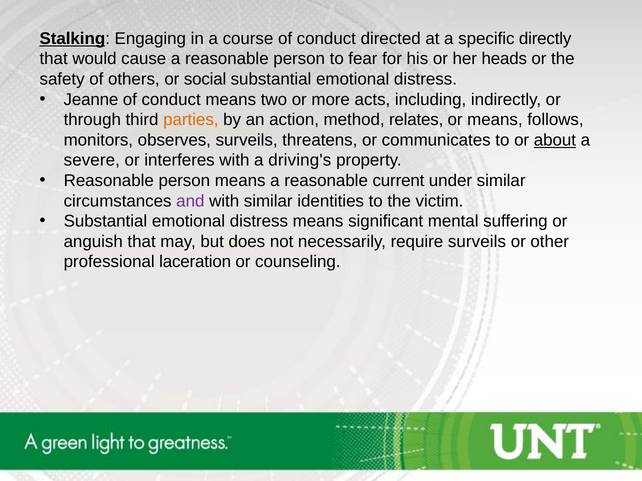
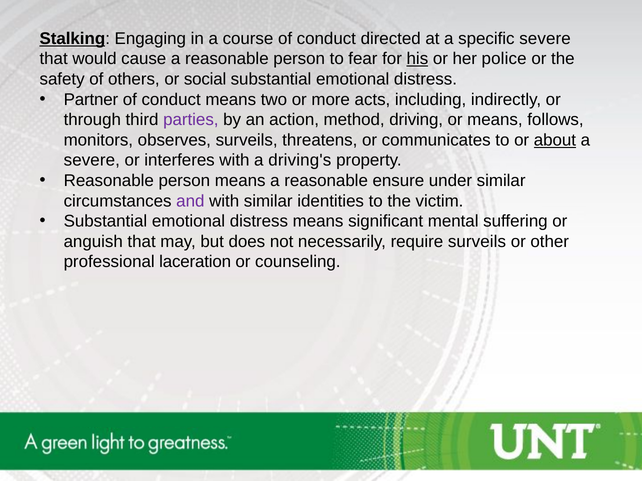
specific directly: directly -> severe (545, 39)
his underline: none -> present (417, 59)
heads: heads -> police (504, 59)
Jeanne: Jeanne -> Partner (91, 100)
parties colour: orange -> purple (191, 120)
relates: relates -> driving (416, 120)
current: current -> ensure (398, 181)
